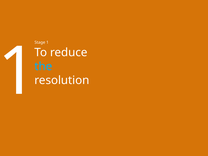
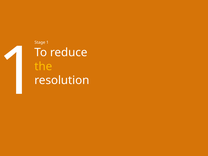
the colour: light blue -> yellow (43, 66)
